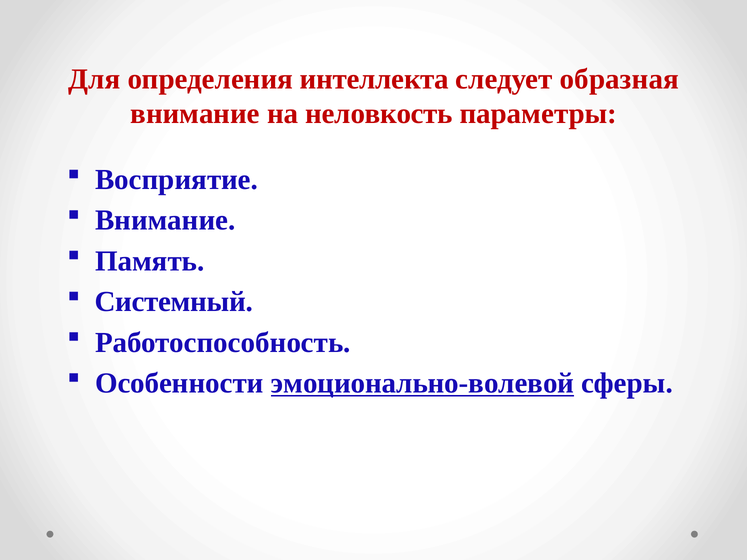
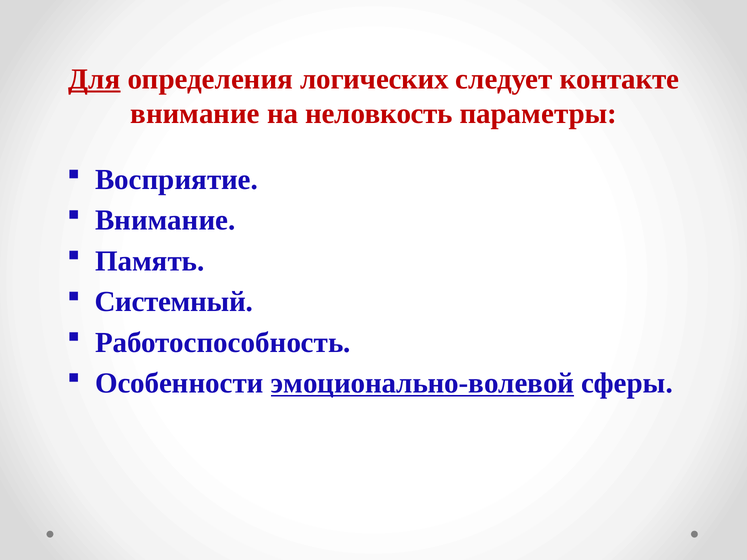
Для underline: none -> present (94, 79)
интеллекта: интеллекта -> логических (374, 79)
образная: образная -> контакте (619, 79)
